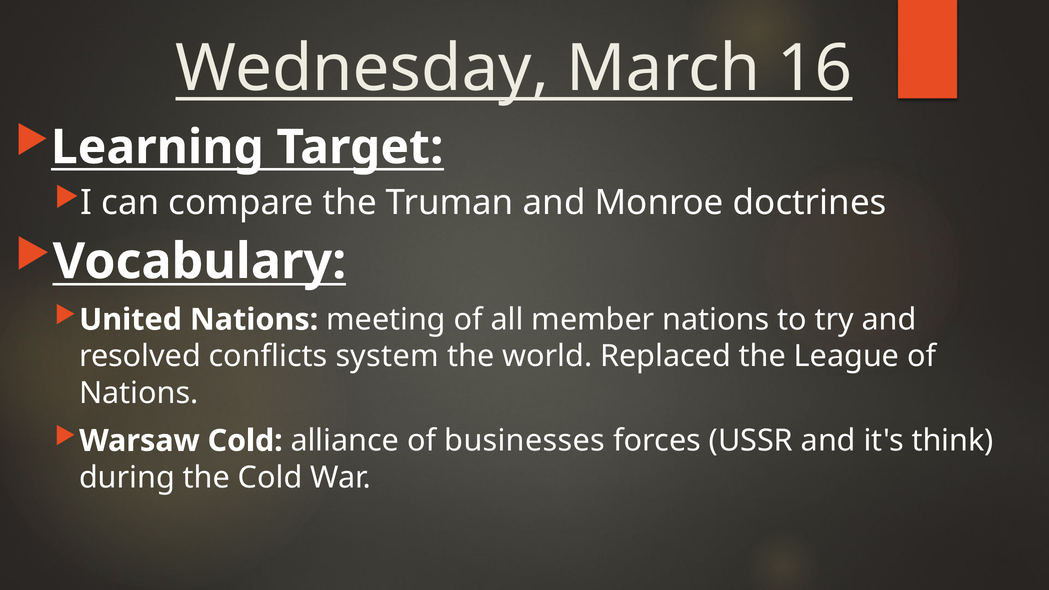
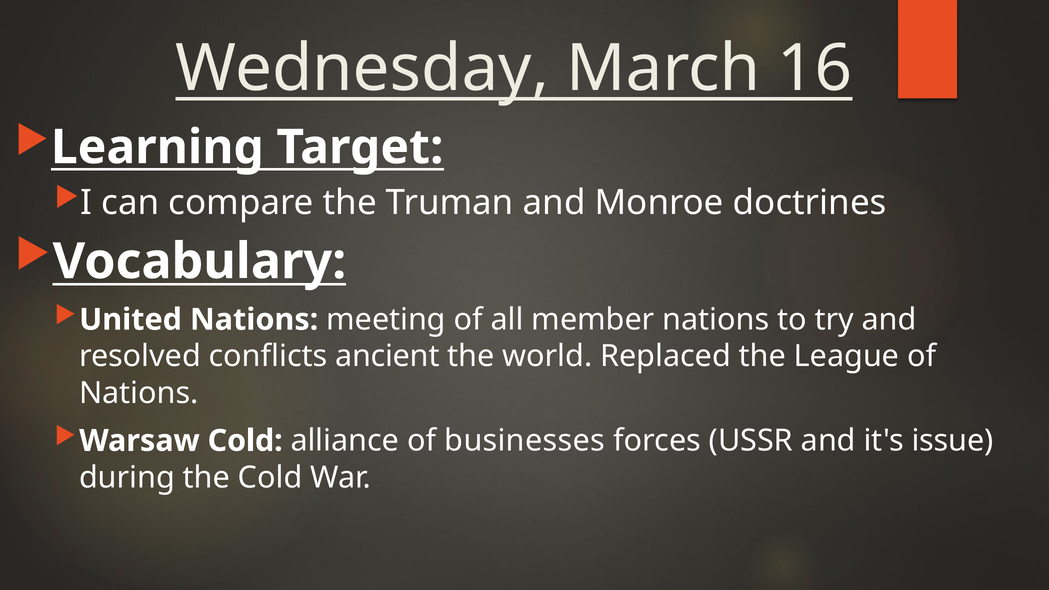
system: system -> ancient (387, 356)
think: think -> issue (953, 441)
